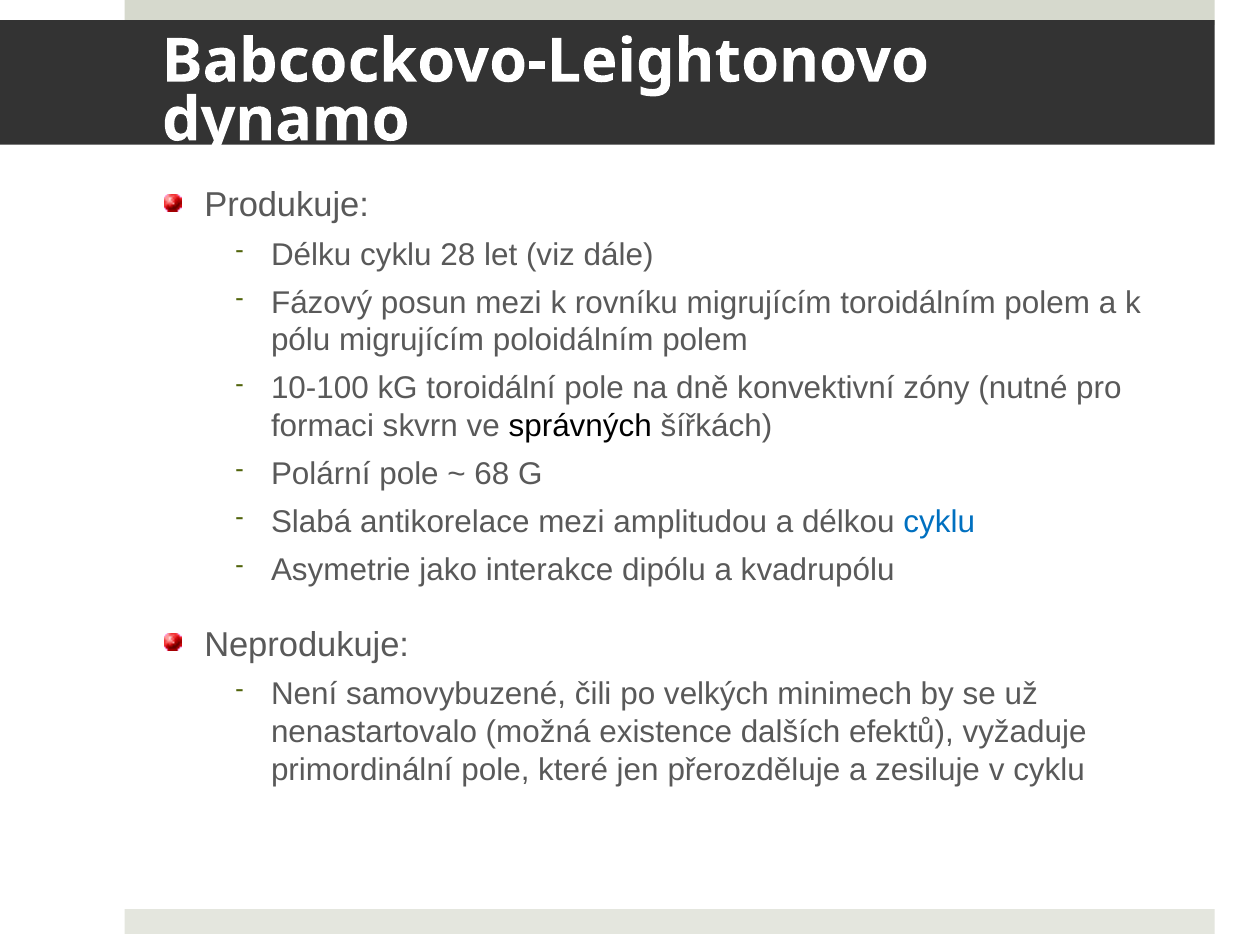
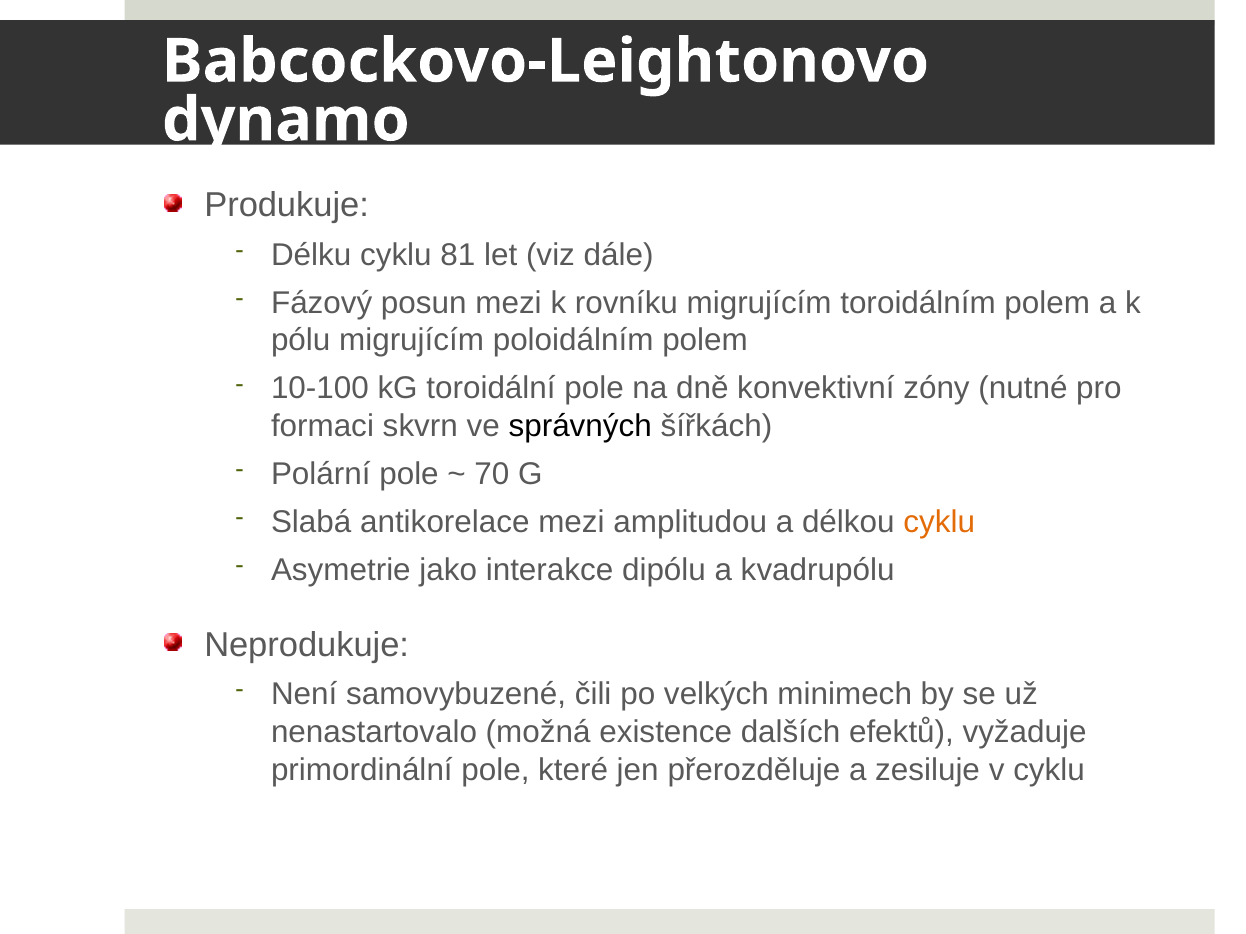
28: 28 -> 81 (458, 255)
68: 68 -> 70 (492, 475)
cyklu colour: blue -> orange (939, 523)
